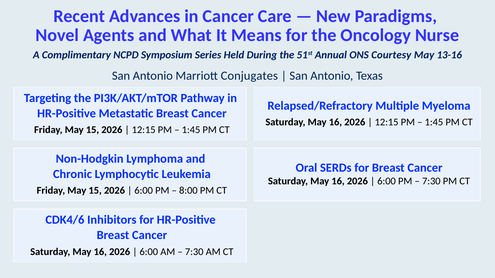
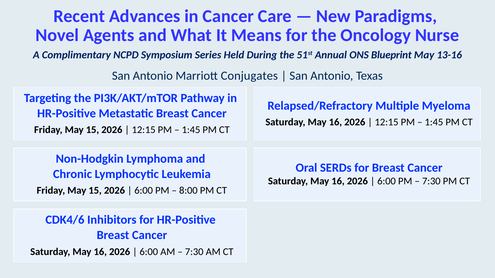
Courtesy: Courtesy -> Blueprint (391, 55)
